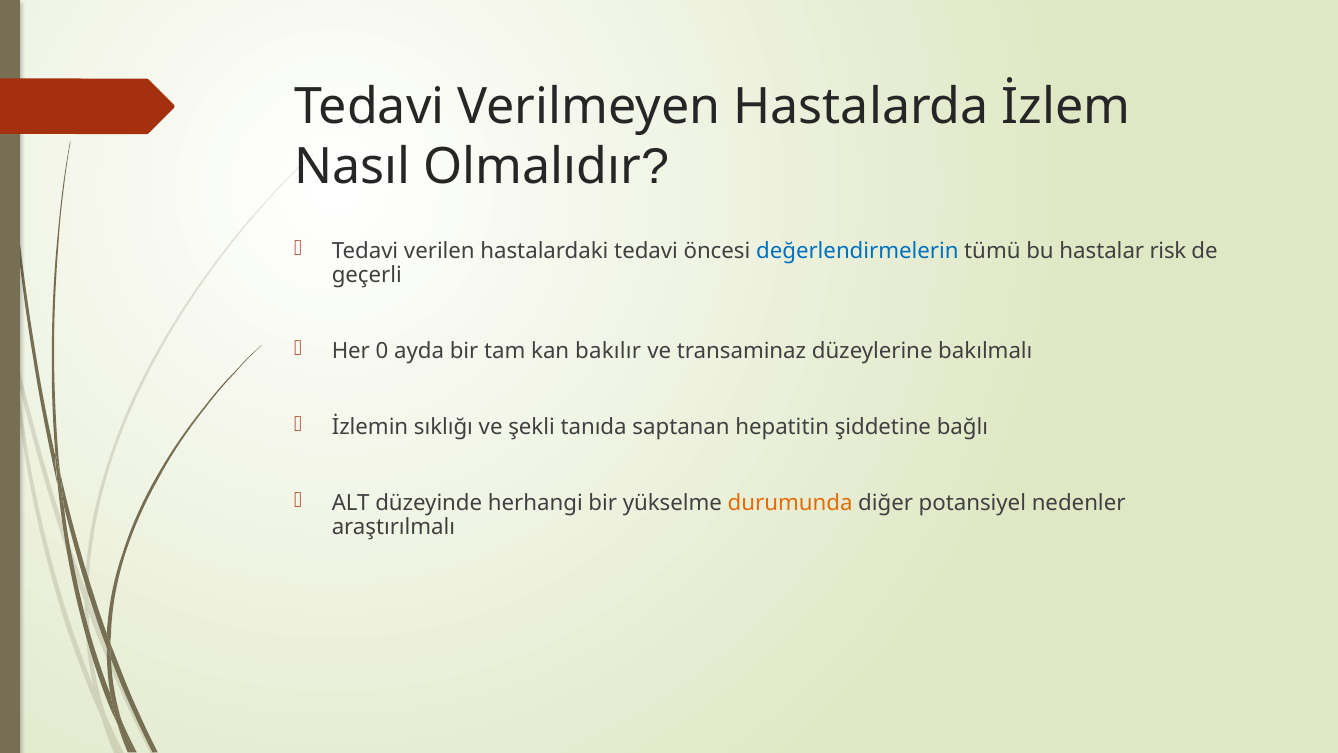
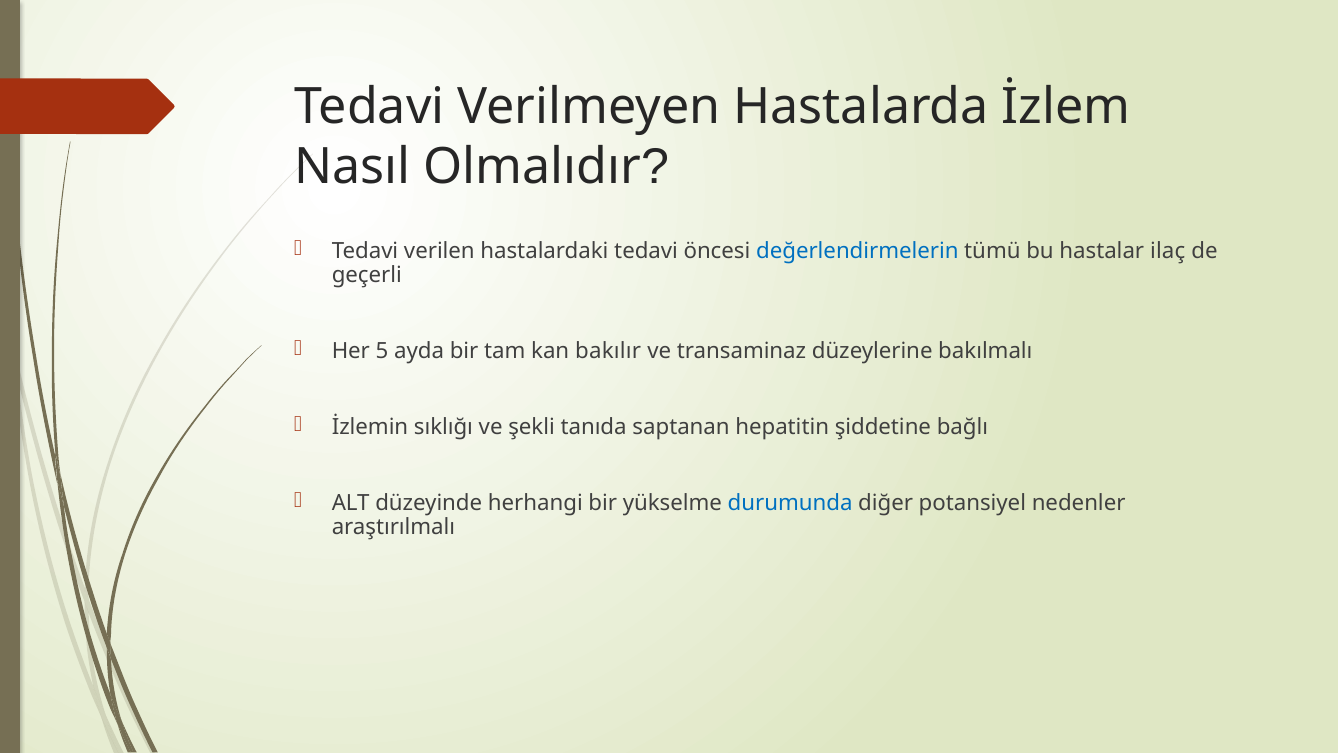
risk: risk -> ilaç (1168, 251)
0: 0 -> 5 (382, 351)
durumunda colour: orange -> blue (790, 503)
